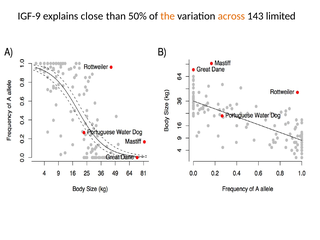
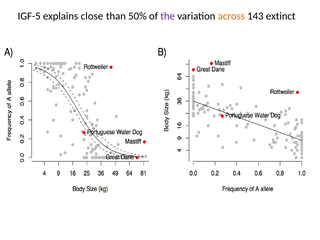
IGF-9: IGF-9 -> IGF-5 (29, 16)
the colour: orange -> purple (168, 16)
limited: limited -> extinct (281, 16)
